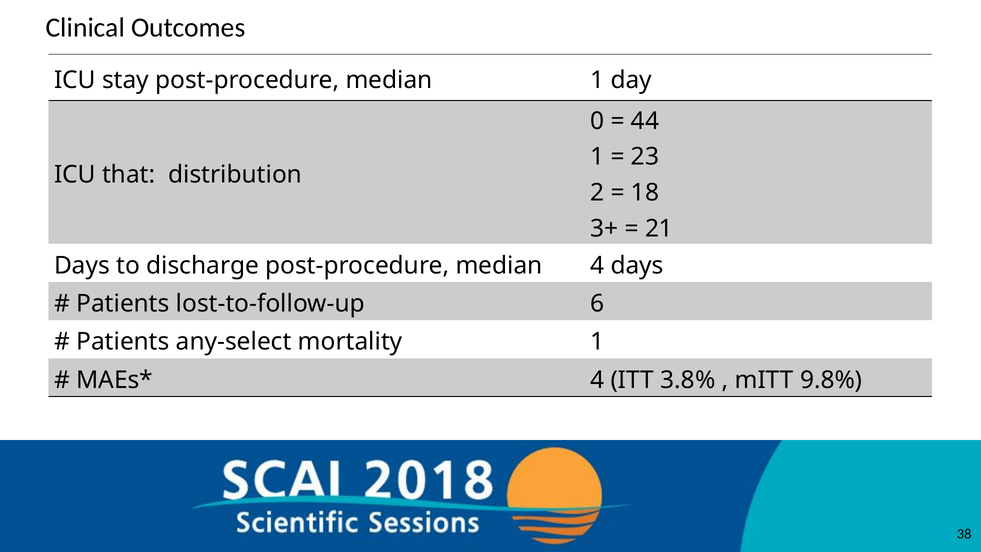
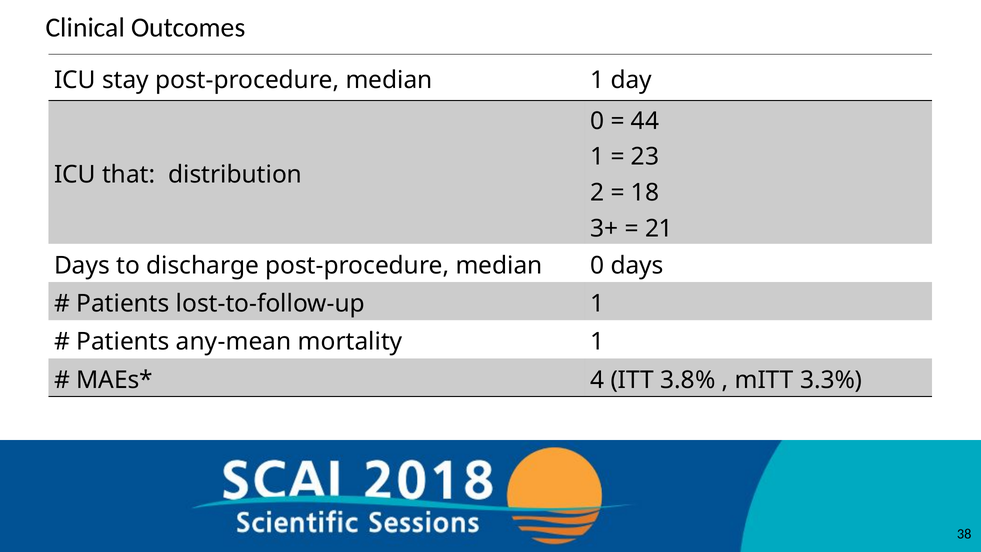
median 4: 4 -> 0 (597, 265)
lost-to-follow-up 6: 6 -> 1 (597, 304)
any-select: any-select -> any-mean (234, 342)
9.8%: 9.8% -> 3.3% (831, 380)
